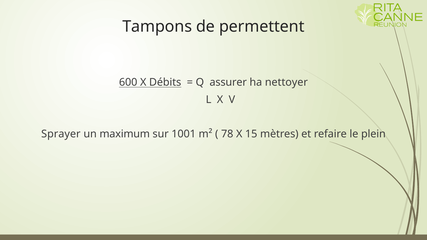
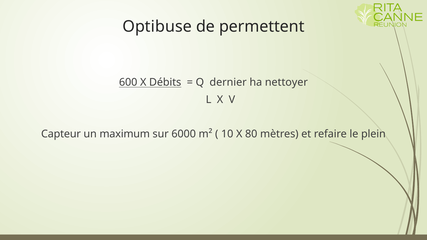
Tampons: Tampons -> Optibuse (157, 27)
assurer: assurer -> dernier (228, 82)
Sprayer: Sprayer -> Capteur (61, 134)
1001: 1001 -> 6000 (184, 134)
78: 78 -> 10 (227, 134)
15: 15 -> 80 (251, 134)
